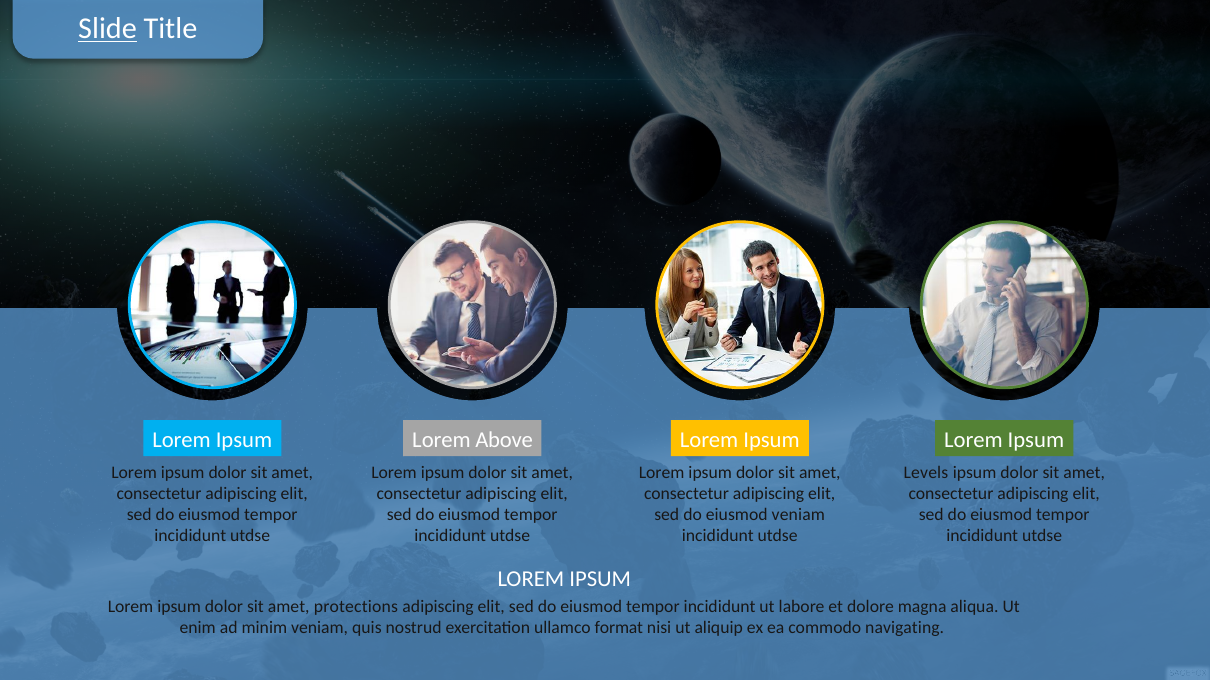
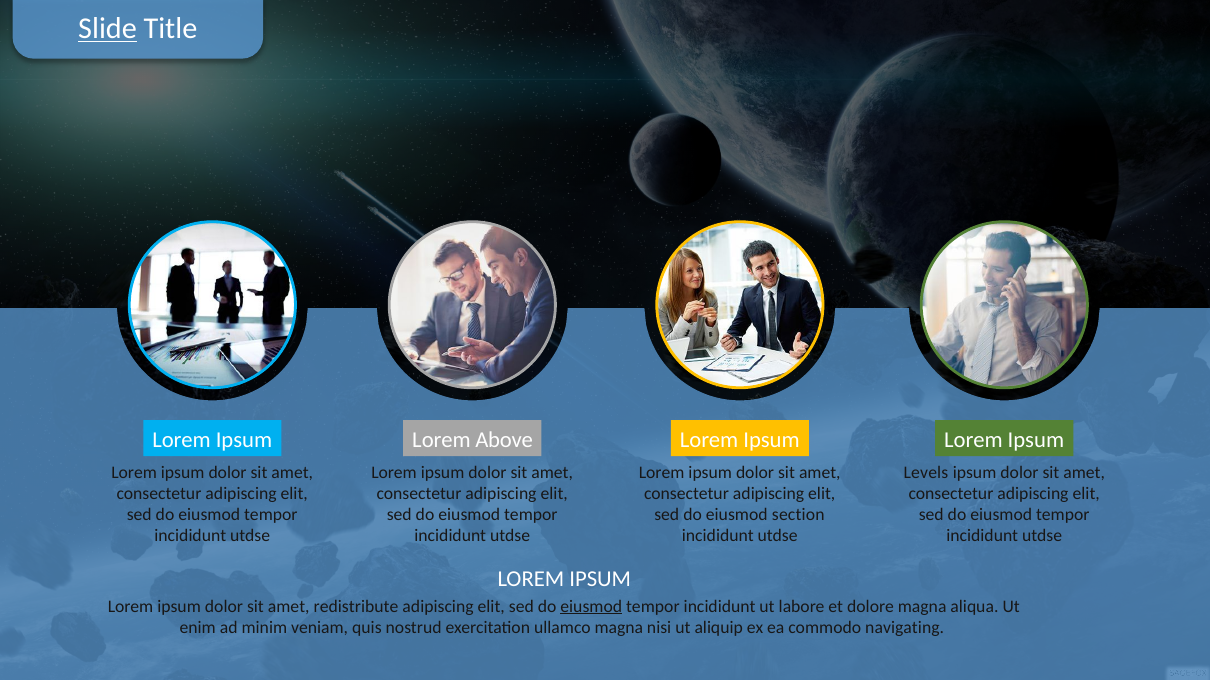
eiusmod veniam: veniam -> section (798, 515)
protections: protections -> redistribute (356, 607)
eiusmod underline: none -> present (591, 607)
ullamco format: format -> magna (619, 628)
